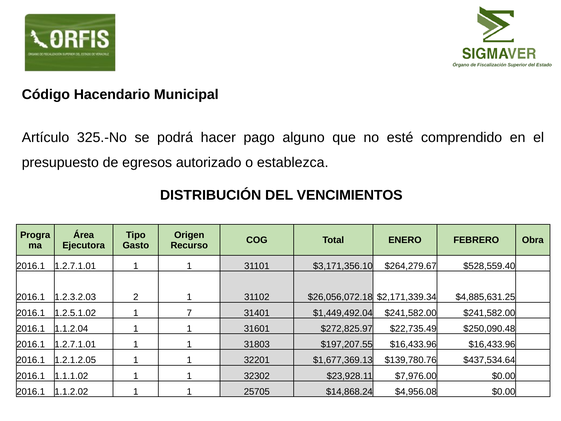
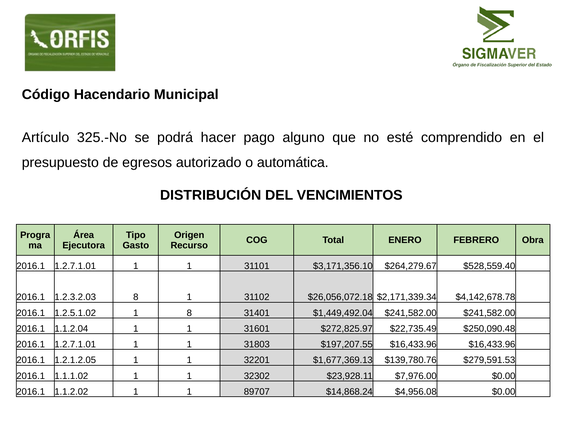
establezca: establezca -> automática (293, 163)
1.2.3.2.03 2: 2 -> 8 (136, 297)
$4,885,631.25: $4,885,631.25 -> $4,142,678.78 (485, 297)
1 7: 7 -> 8 (189, 313)
$437,534.64: $437,534.64 -> $279,591.53 (489, 360)
25705: 25705 -> 89707 (257, 391)
